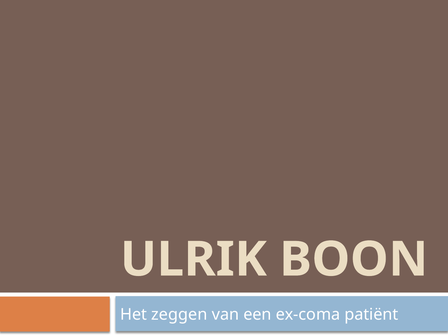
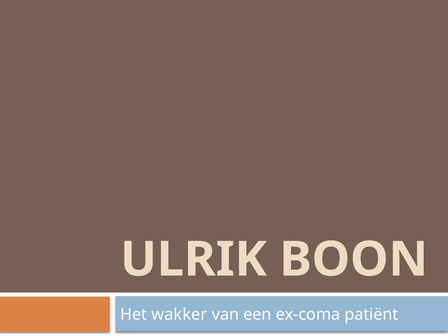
zeggen: zeggen -> wakker (179, 314)
